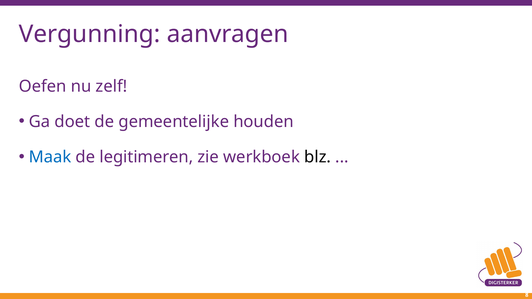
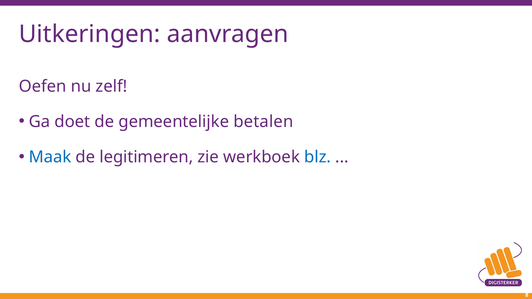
Vergunning: Vergunning -> Uitkeringen (90, 34)
houden: houden -> betalen (263, 122)
blz colour: black -> blue (318, 157)
